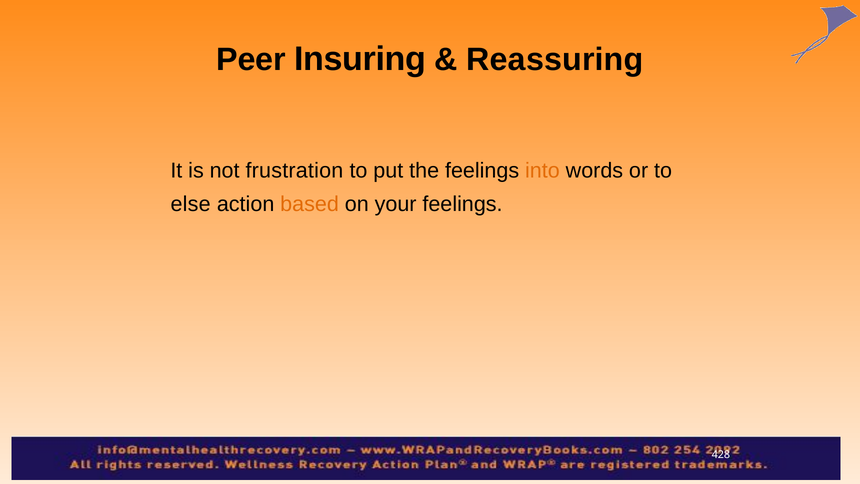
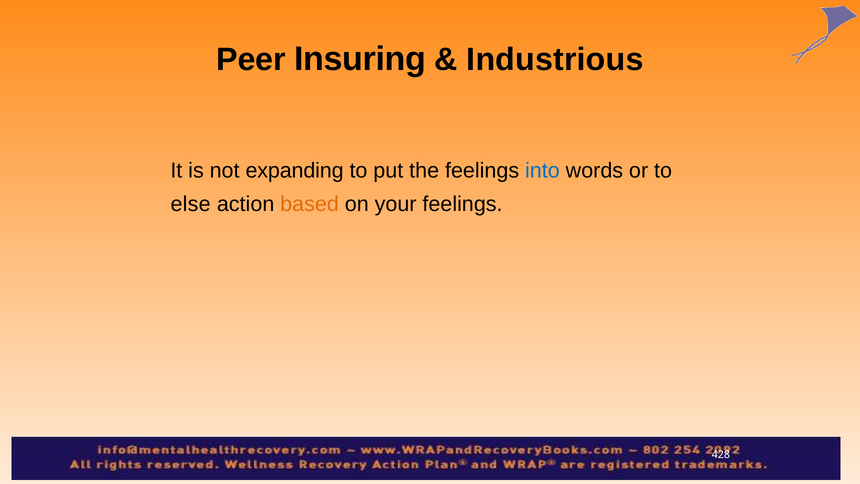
Reassuring: Reassuring -> Industrious (555, 59)
frustration: frustration -> expanding (295, 170)
into colour: orange -> blue (542, 170)
